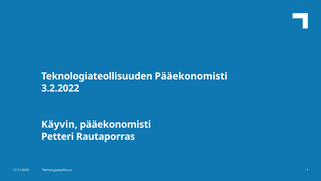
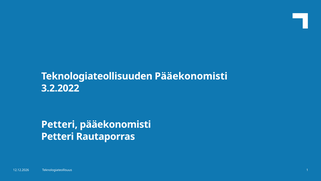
Käyvin: Käyvin -> Petteri (59, 124)
